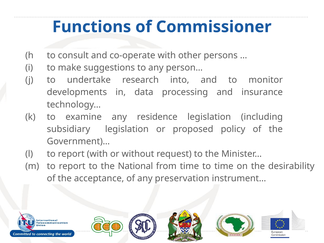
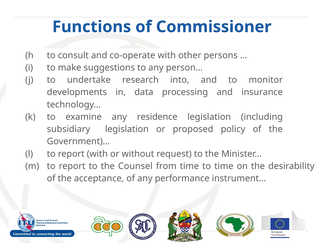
National: National -> Counsel (135, 166)
preservation: preservation -> performance (182, 178)
